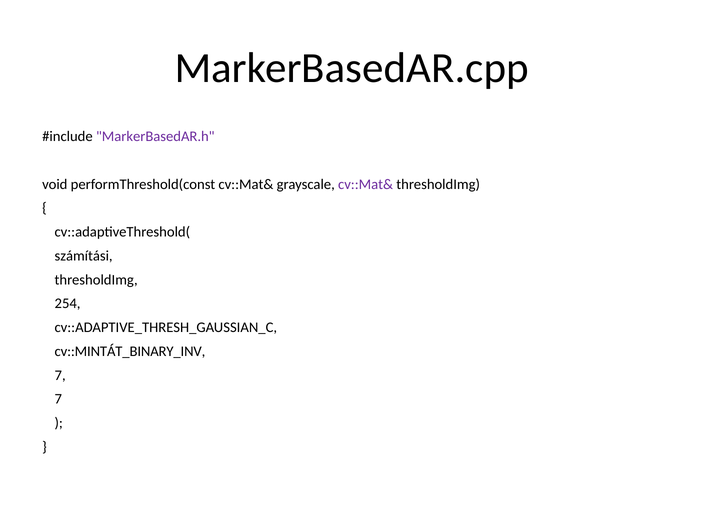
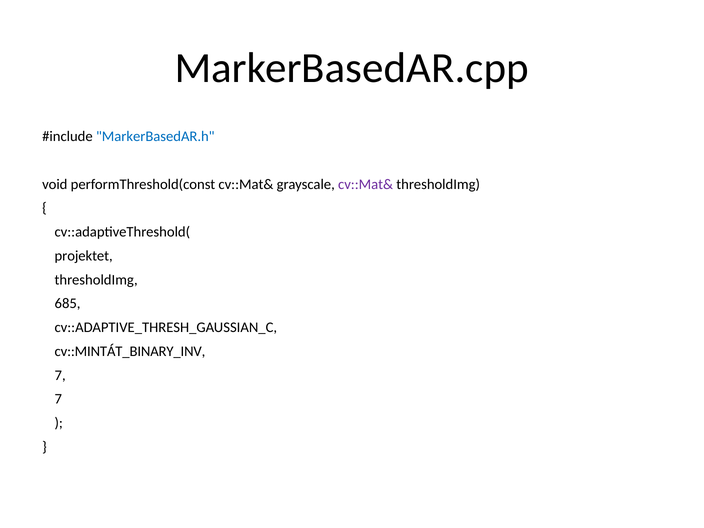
MarkerBasedAR.h colour: purple -> blue (155, 137)
számítási: számítási -> projektet (84, 256)
254: 254 -> 685 (68, 304)
